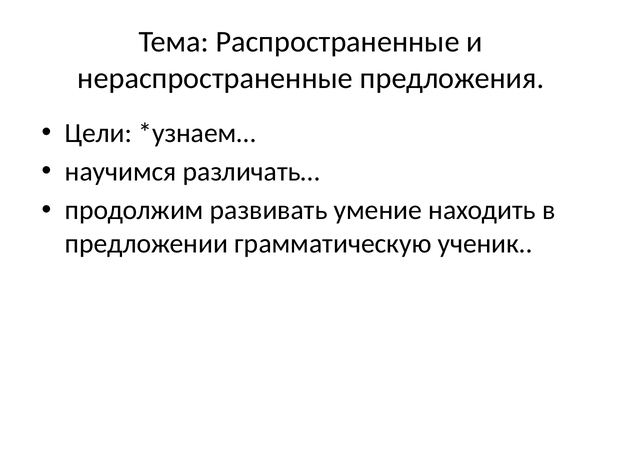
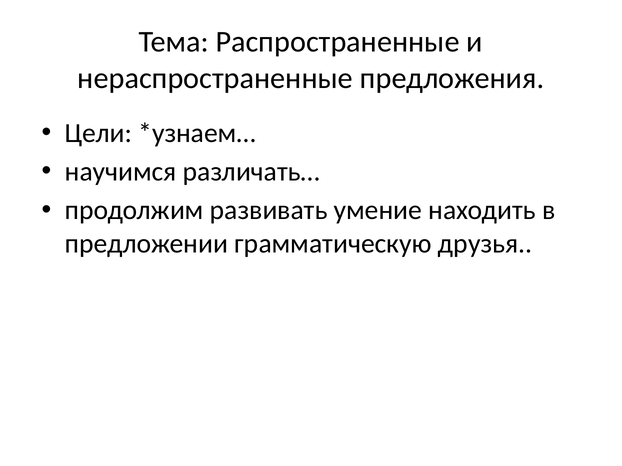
ученик: ученик -> друзья (485, 244)
